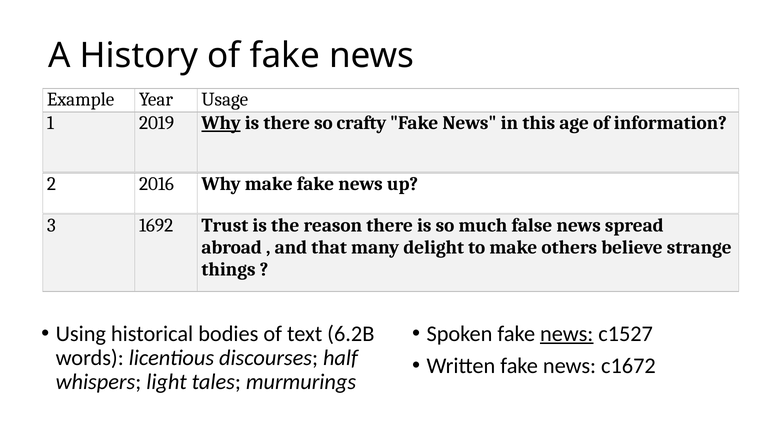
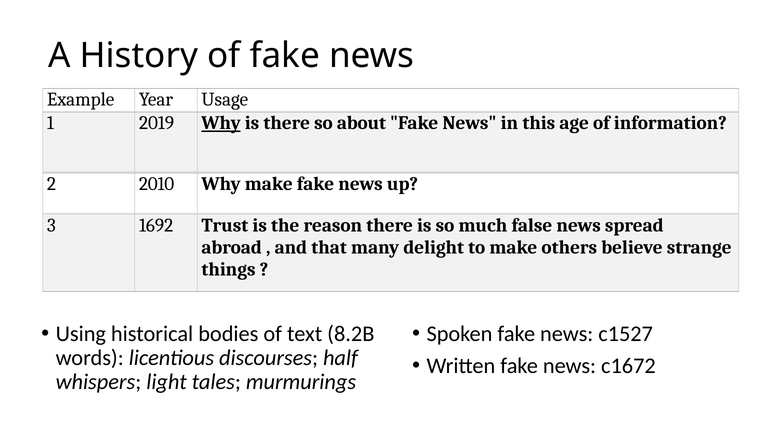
crafty: crafty -> about (361, 123)
2016: 2016 -> 2010 (157, 184)
news underline: present -> none (567, 334)
6.2B: 6.2B -> 8.2B (351, 334)
